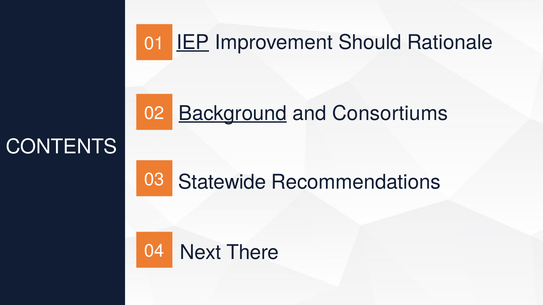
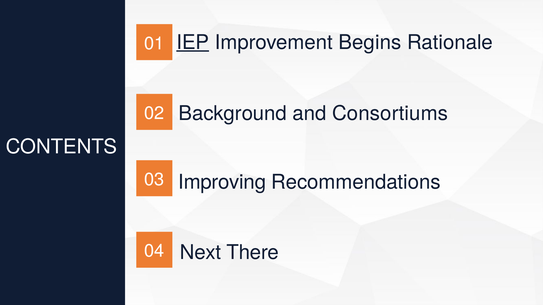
Should: Should -> Begins (370, 42)
Background underline: present -> none (233, 113)
Statewide: Statewide -> Improving (222, 183)
